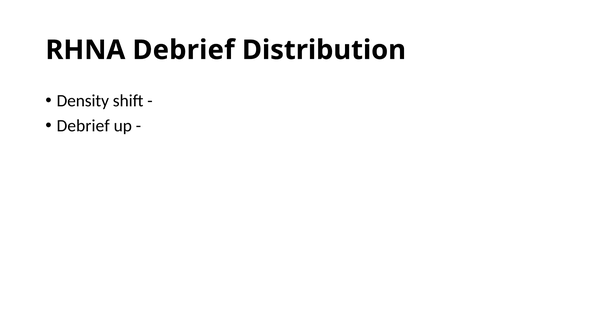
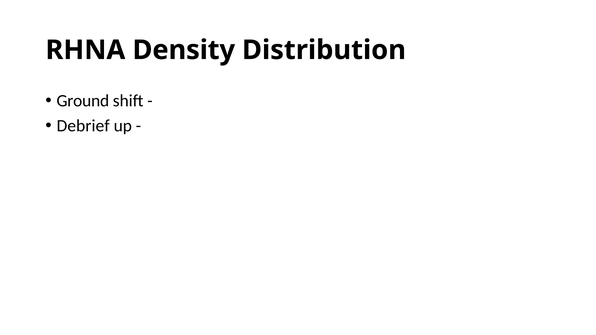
RHNA Debrief: Debrief -> Density (184, 50)
Density: Density -> Ground (83, 101)
